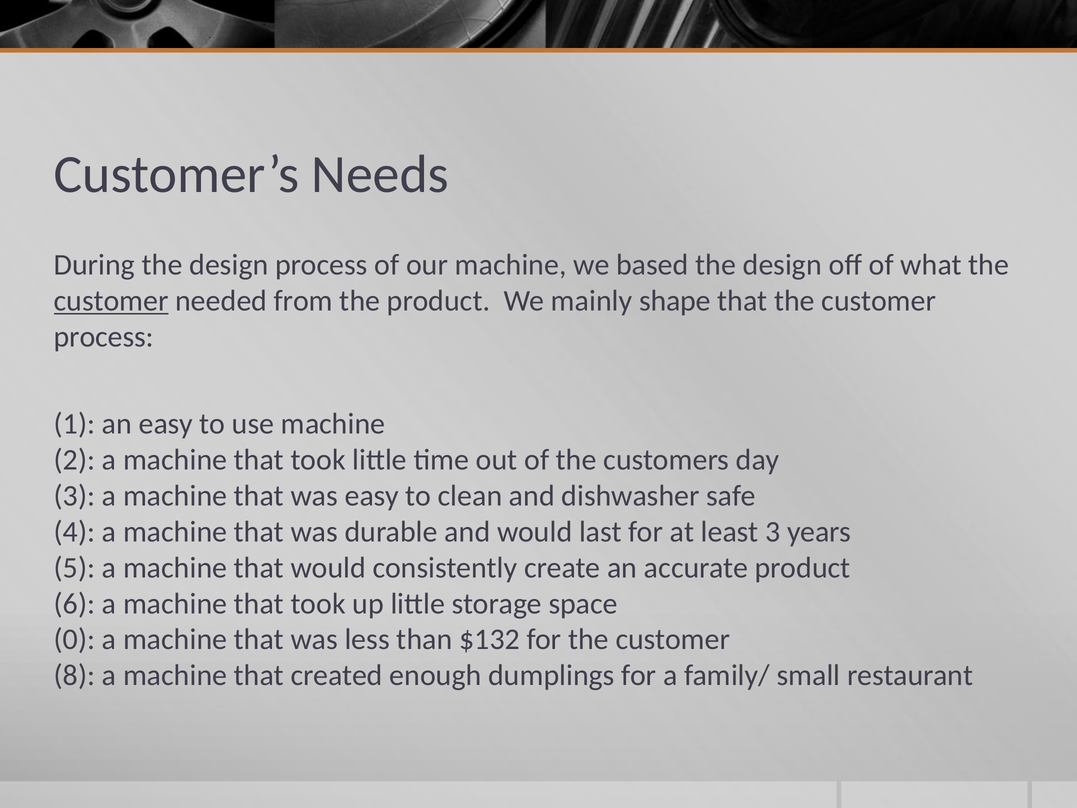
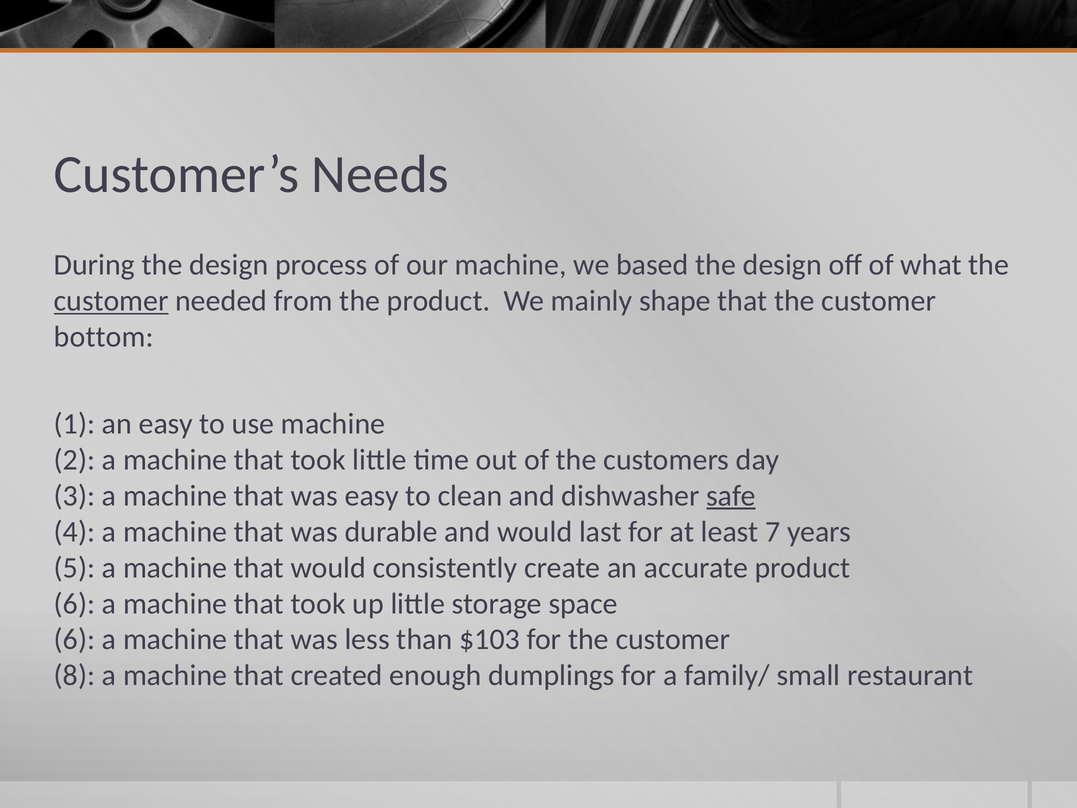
process: process -> bottom (104, 337)
safe underline: none -> present (731, 496)
least 3: 3 -> 7 (773, 532)
0: 0 -> 6 (74, 639)
$132: $132 -> $103 (490, 639)
